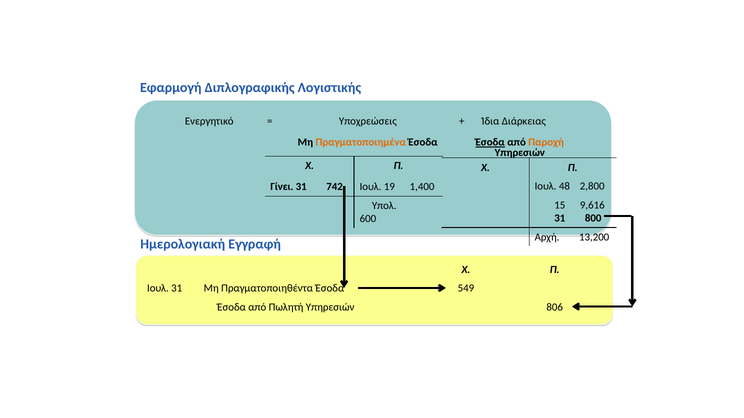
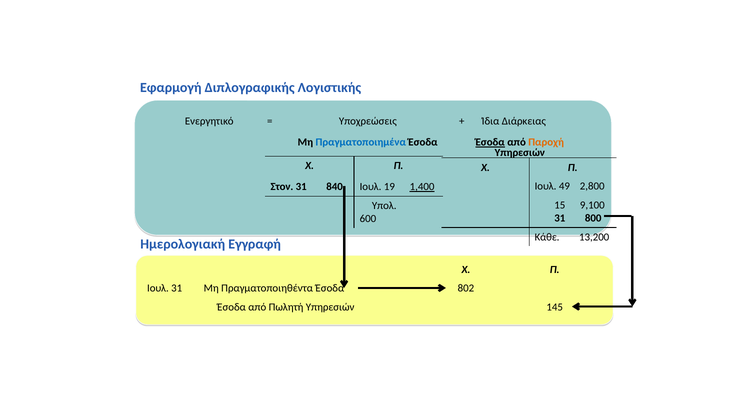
Πραγματοποιημένα colour: orange -> blue (361, 142)
48: 48 -> 49 (564, 186)
Γίνει: Γίνει -> Στον (282, 187)
742: 742 -> 840 (335, 187)
1,400 underline: none -> present (422, 187)
9,616: 9,616 -> 9,100 (592, 205)
Αρχή: Αρχή -> Κάθε (547, 237)
549: 549 -> 802 (466, 289)
806: 806 -> 145 (555, 307)
